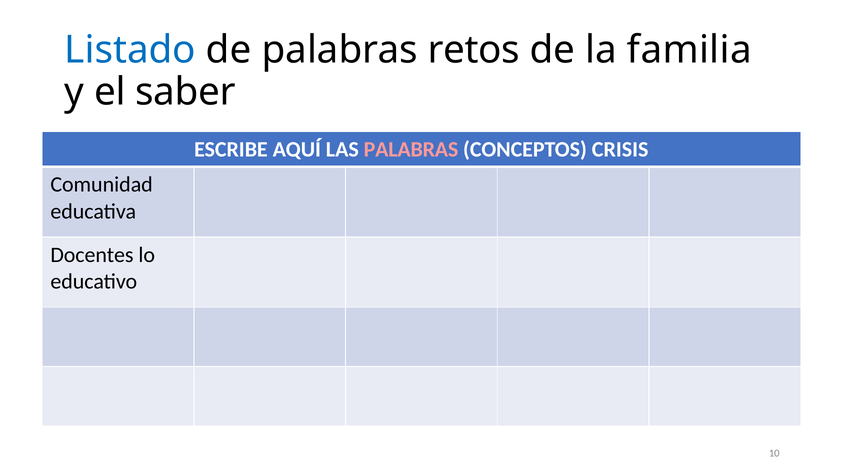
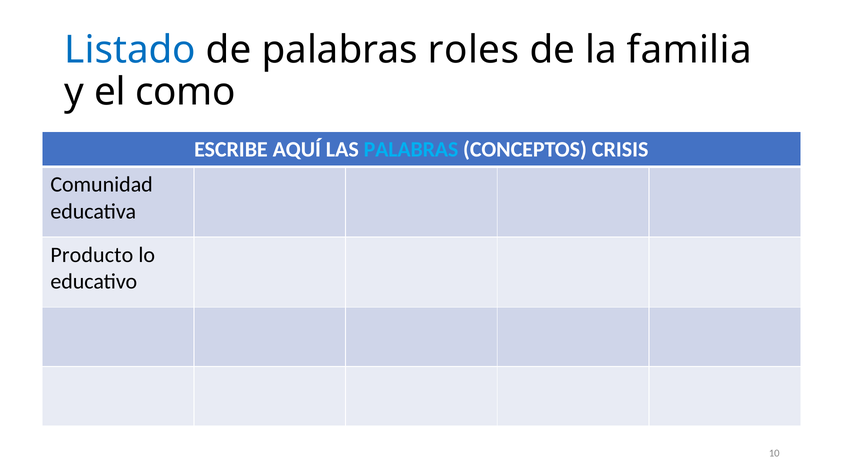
retos: retos -> roles (474, 50)
saber: saber -> como (185, 92)
PALABRAS colour: pink -> light blue (411, 149)
Docentes: Docentes -> Producto (92, 255)
